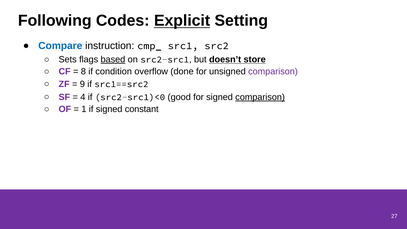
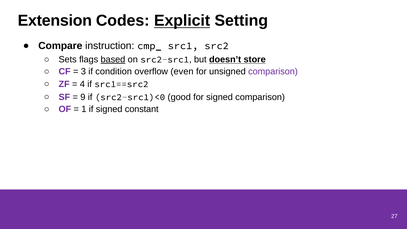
Following: Following -> Extension (55, 21)
Compare colour: blue -> black (60, 46)
8: 8 -> 3 (83, 72)
done: done -> even (182, 72)
9: 9 -> 4 (82, 84)
4: 4 -> 9 (83, 97)
comparison underline: present -> none (260, 97)
